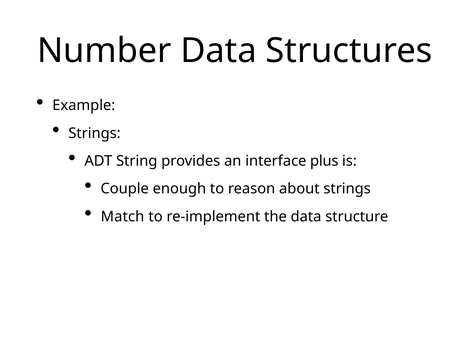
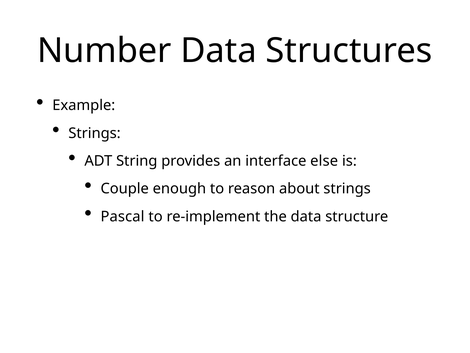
plus: plus -> else (324, 161)
Match: Match -> Pascal (123, 216)
